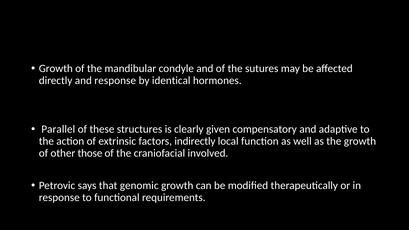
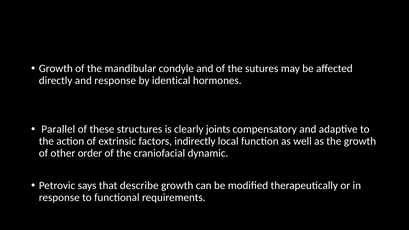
given: given -> joints (218, 129)
those: those -> order (90, 153)
involved: involved -> dynamic (208, 153)
genomic: genomic -> describe (139, 186)
